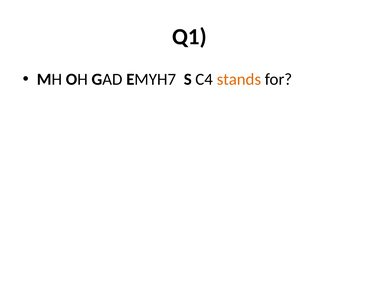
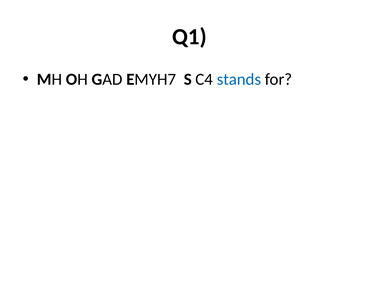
stands colour: orange -> blue (239, 80)
